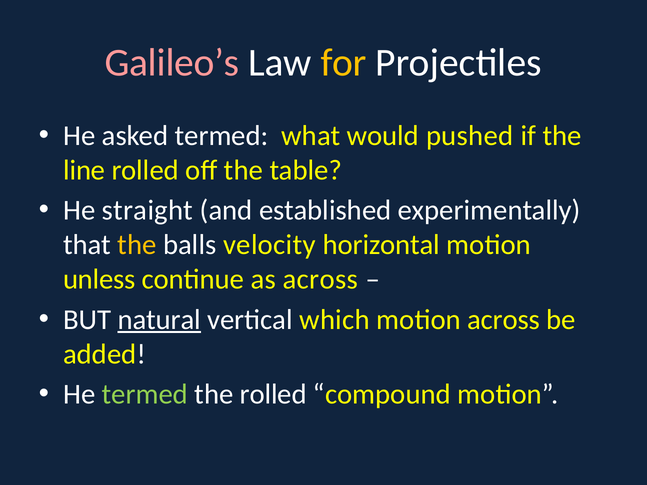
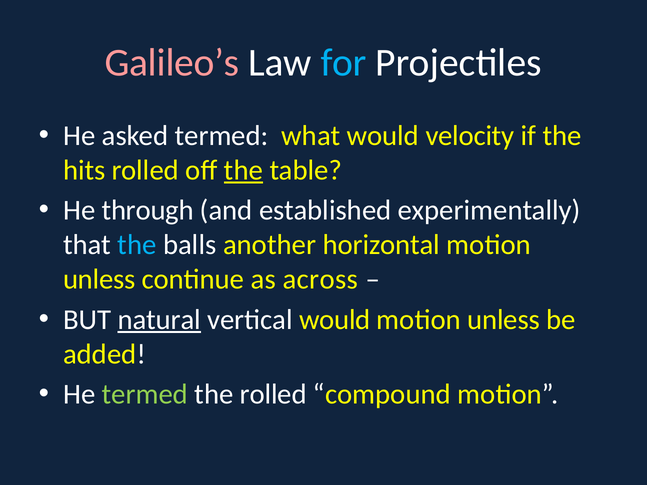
for colour: yellow -> light blue (344, 63)
pushed: pushed -> velocity (470, 136)
line: line -> hits (84, 170)
the underline: none -> present (243, 170)
straight: straight -> through (148, 211)
the colour: yellow -> light blue (137, 245)
velocity: velocity -> another (270, 245)
vertical which: which -> would (335, 320)
across: across -> unless (504, 320)
